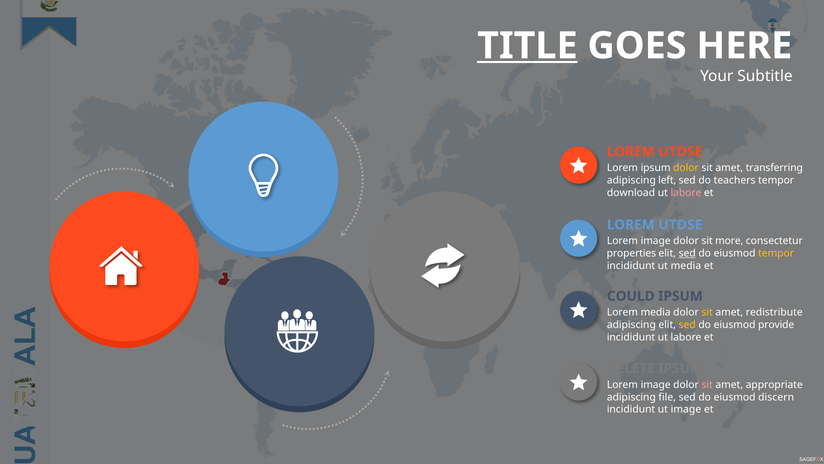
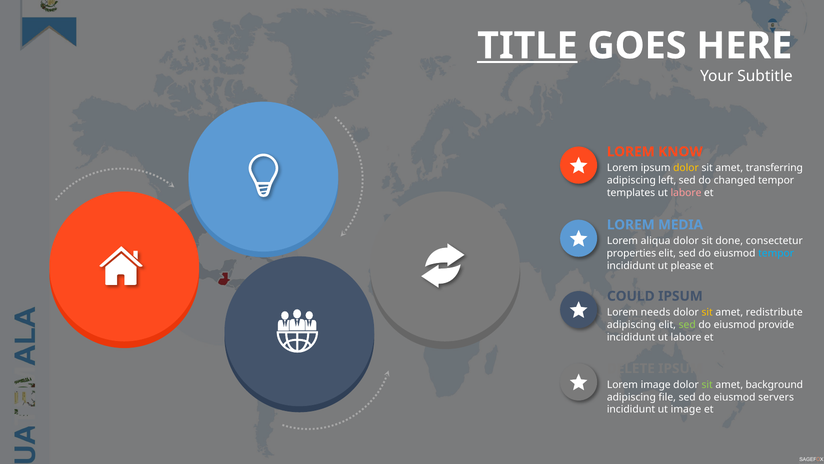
UTDSE: UTDSE -> KNOW (680, 152)
teachers: teachers -> changed (735, 180)
download: download -> templates (631, 193)
UTDSE: UTDSE -> MEDIA (681, 225)
image: image -> aliqua (656, 241)
more: more -> done (729, 241)
sed underline: present -> none (687, 253)
tempor colour: yellow -> light blue (776, 253)
ut media: media -> please (686, 266)
Lorem media: media -> needs (656, 312)
sed colour: yellow -> light green (687, 324)
sit colour: pink -> light green (707, 384)
appropriate: appropriate -> background (774, 384)
discern: discern -> servers (776, 397)
